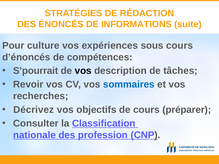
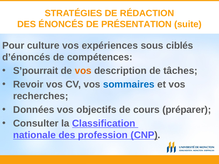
INFORMATIONS: INFORMATIONS -> PRÉSENTATION (137, 24)
sous cours: cours -> ciblés (180, 46)
vos colour: black -> orange (83, 71)
Décrivez: Décrivez -> Données (34, 110)
